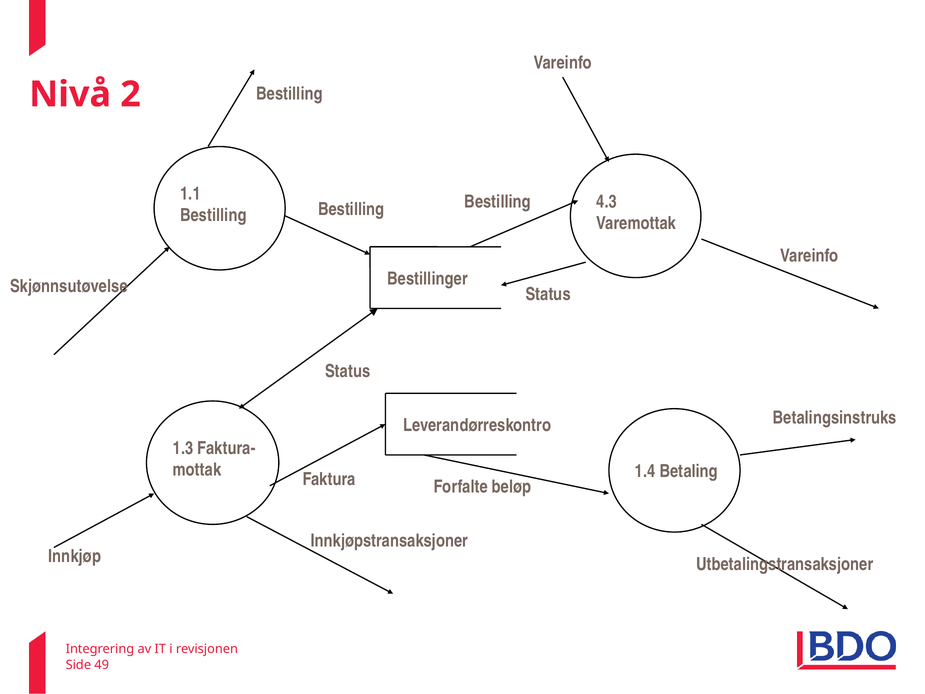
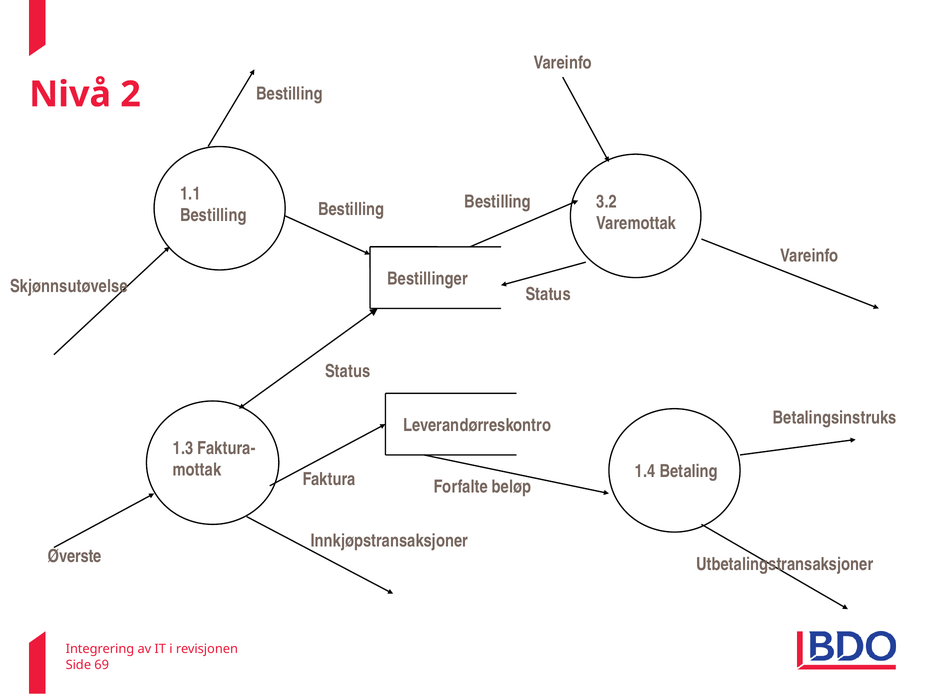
4.3: 4.3 -> 3.2 (607, 202)
Innkjøp: Innkjøp -> Øverste (75, 556)
49: 49 -> 69 (102, 665)
